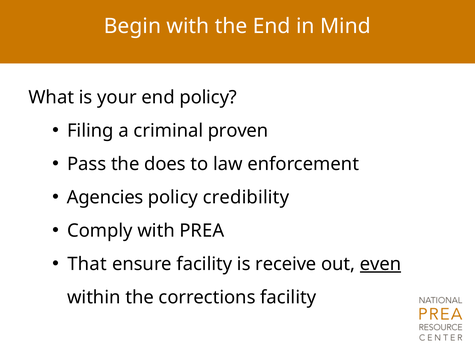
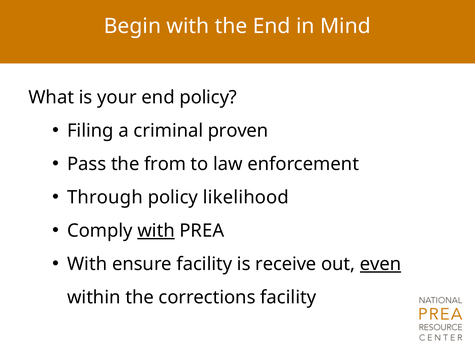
does: does -> from (165, 164)
Agencies: Agencies -> Through (105, 197)
credibility: credibility -> likelihood (246, 197)
with underline: none -> present (156, 230)
That: That -> With (87, 263)
